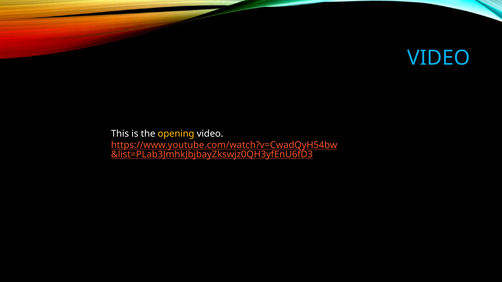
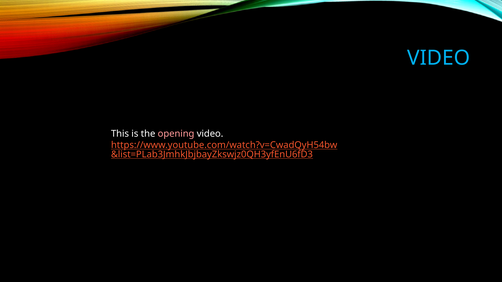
opening colour: yellow -> pink (176, 134)
